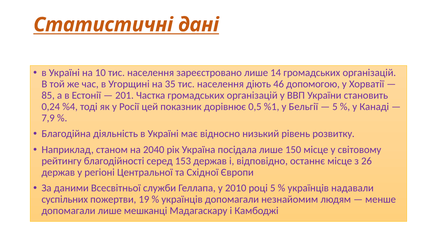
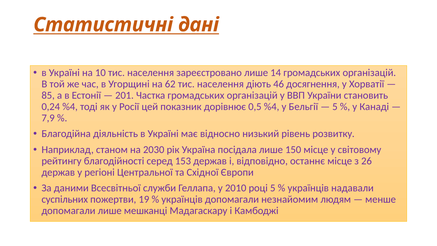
35: 35 -> 62 (170, 84)
допомогою: допомогою -> досягнення (313, 84)
0,5 %1: %1 -> %4 (272, 107)
2040: 2040 -> 2030 (154, 150)
